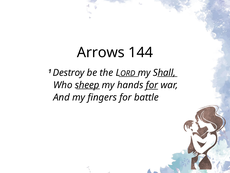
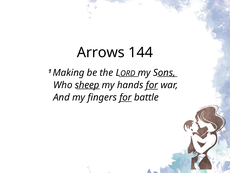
Destroy: Destroy -> Making (69, 73)
Shall: Shall -> Sons (164, 73)
for underline: none -> present (126, 97)
